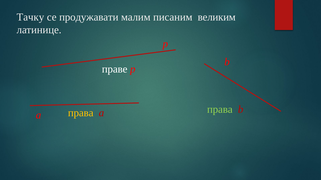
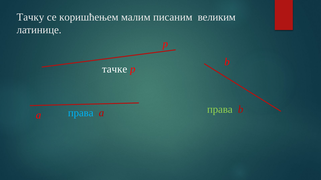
продужавати: продужавати -> коришћењем (89, 17)
праве: праве -> тачке (115, 69)
права colour: yellow -> light blue (81, 113)
